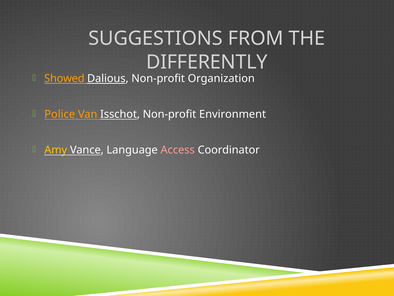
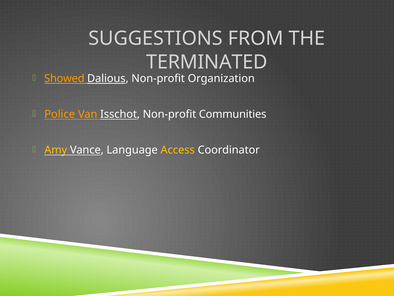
DIFFERENTLY: DIFFERENTLY -> TERMINATED (207, 62)
Environment: Environment -> Communities (233, 114)
Access colour: pink -> yellow (178, 150)
